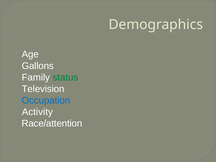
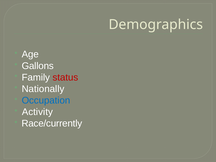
status colour: green -> red (65, 77)
Television: Television -> Nationally (43, 89)
Race/attention: Race/attention -> Race/currently (52, 123)
